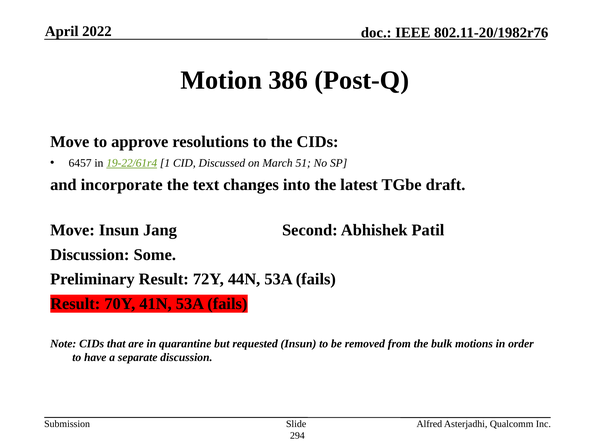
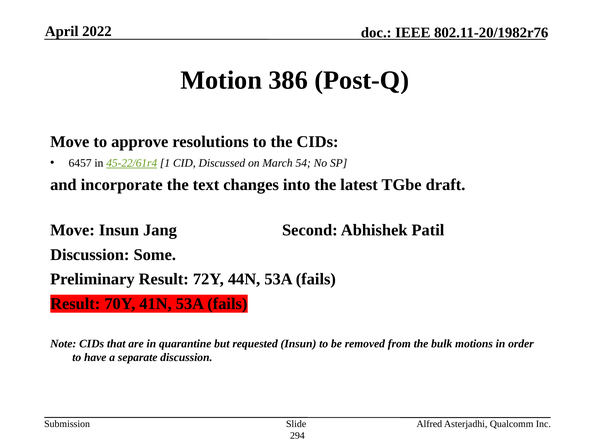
19-22/61r4: 19-22/61r4 -> 45-22/61r4 (132, 163)
51: 51 -> 54 (303, 163)
